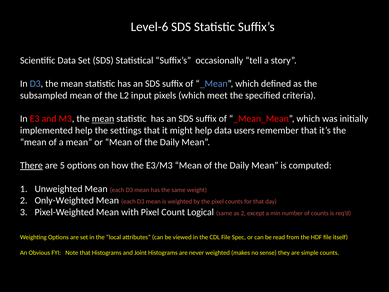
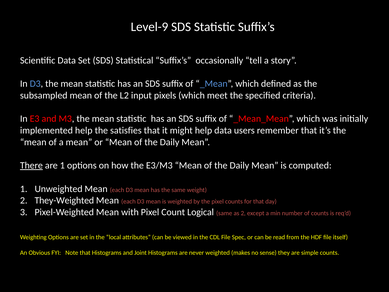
Level-6: Level-6 -> Level-9 (149, 27)
mean underline: present -> none (103, 119)
settings: settings -> satisfies (126, 130)
are 5: 5 -> 1 (62, 165)
Only-Weighted: Only-Weighted -> They-Weighted (64, 200)
